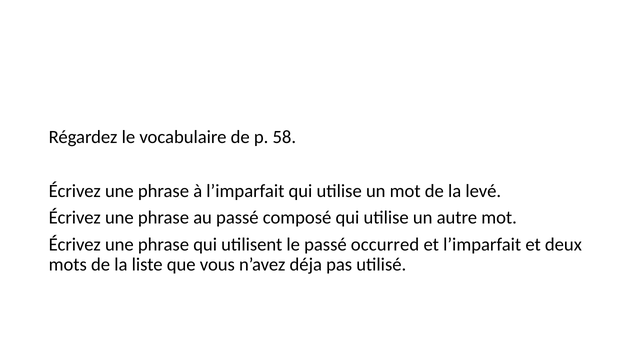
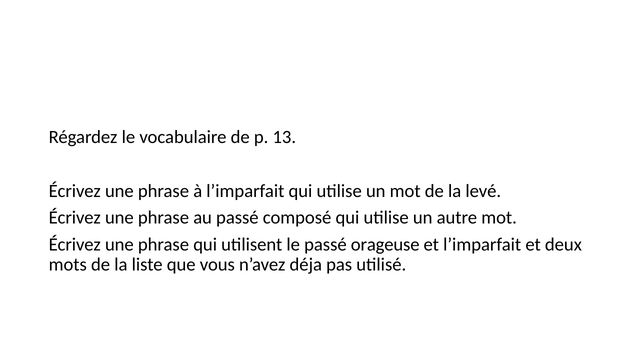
58: 58 -> 13 (284, 137)
occurred: occurred -> orageuse (385, 244)
